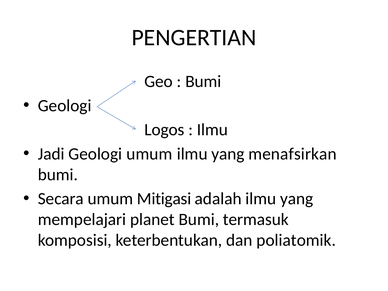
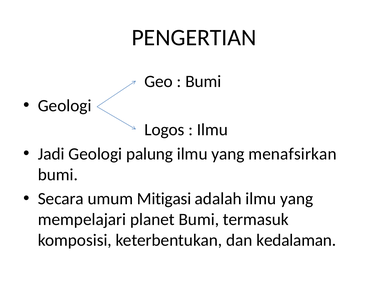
Geologi umum: umum -> palung (150, 154)
poliatomik: poliatomik -> kedalaman (296, 240)
